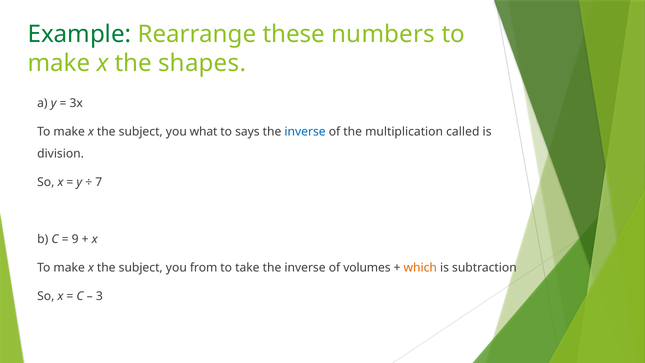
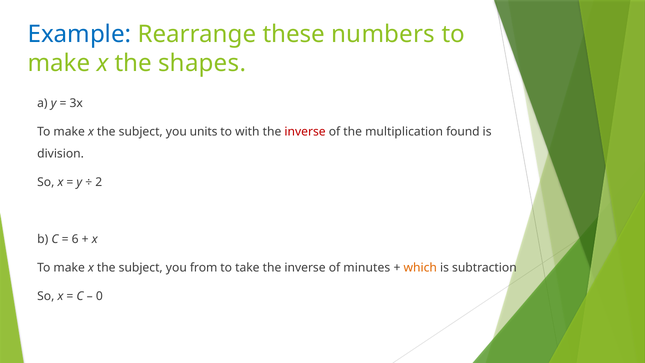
Example colour: green -> blue (79, 34)
what: what -> units (204, 132)
says: says -> with (247, 132)
inverse colour: blue -> red (305, 132)
called: called -> found (463, 132)
7: 7 -> 2 (99, 182)
9: 9 -> 6 (75, 239)
volumes: volumes -> minutes (367, 267)
3: 3 -> 0 (99, 296)
